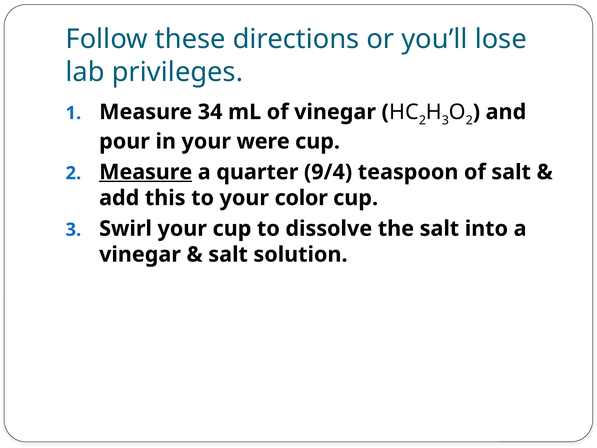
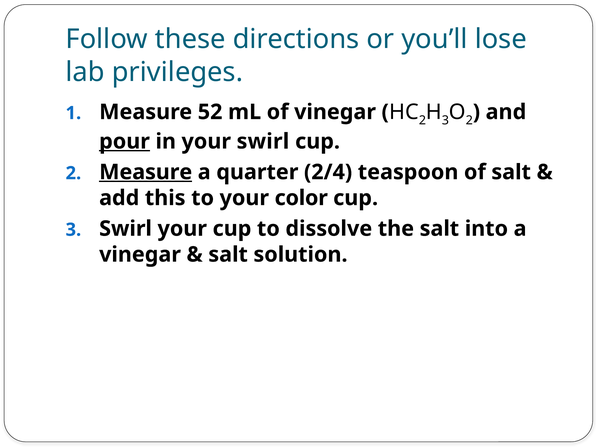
34: 34 -> 52 (210, 112)
pour underline: none -> present (125, 141)
your were: were -> swirl (263, 141)
9/4: 9/4 -> 2/4 (328, 172)
